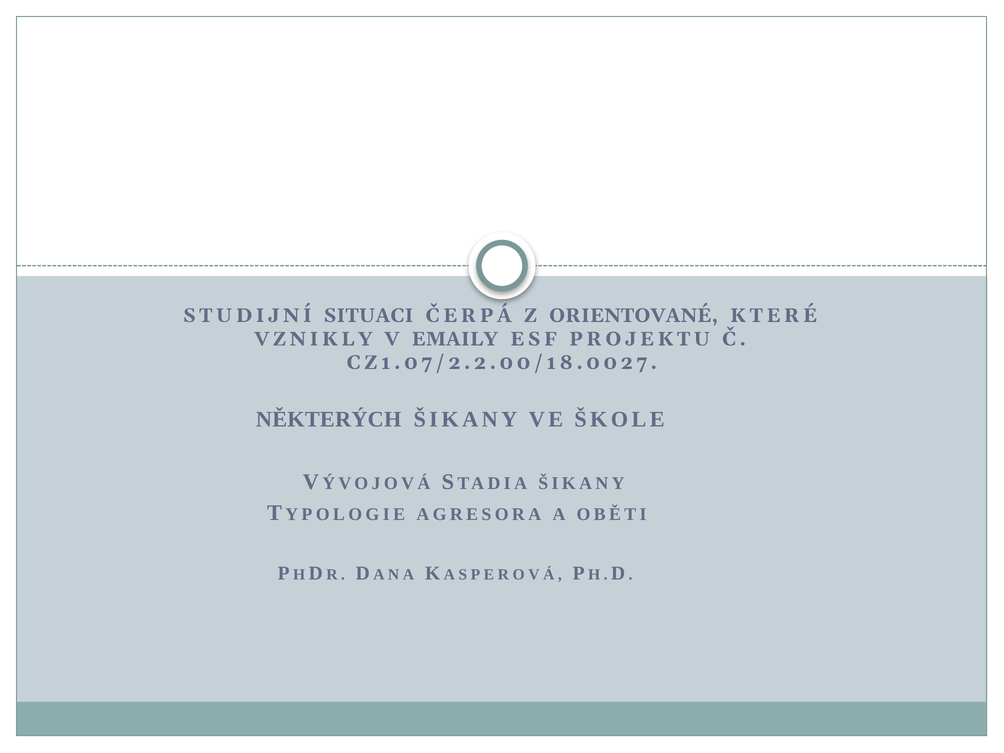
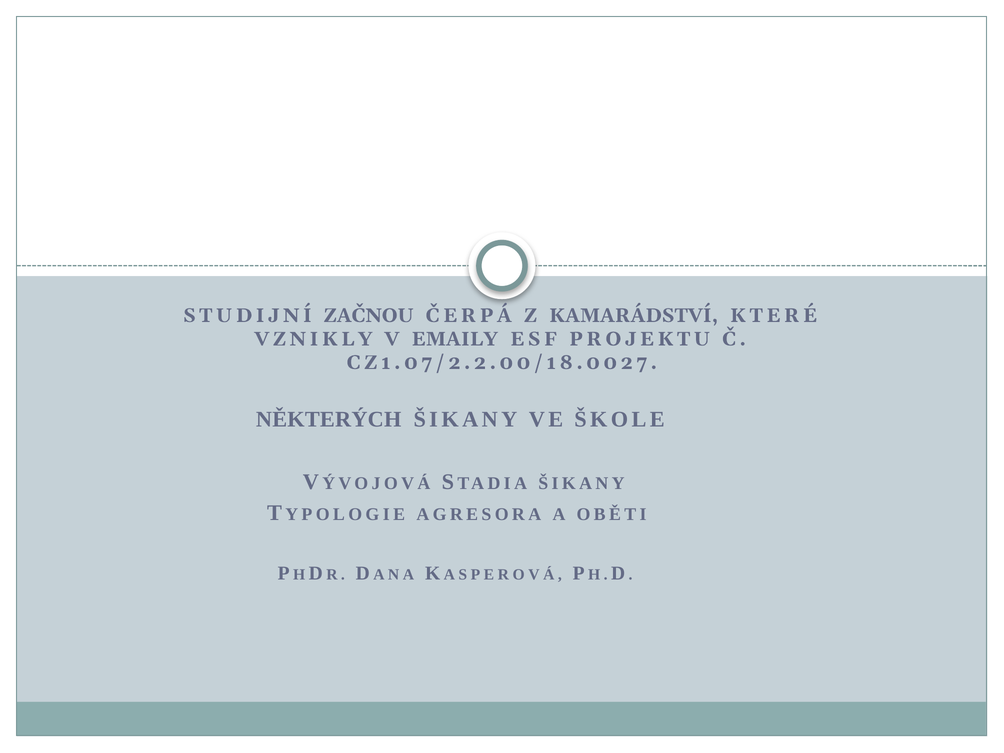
SITUACI: SITUACI -> ZAČNOU (369, 316)
ORIENTOVANÉ: ORIENTOVANÉ -> KAMARÁDSTVÍ (634, 316)
